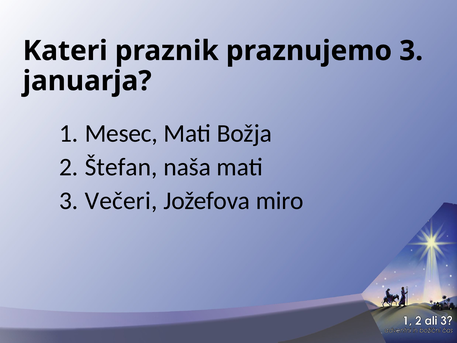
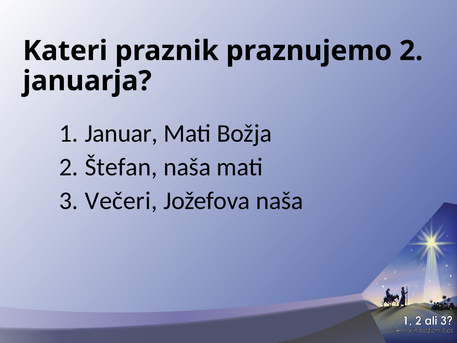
praznujemo 3: 3 -> 2 (411, 51)
Mesec: Mesec -> Januar (121, 133)
Jožefova miro: miro -> naša (279, 201)
